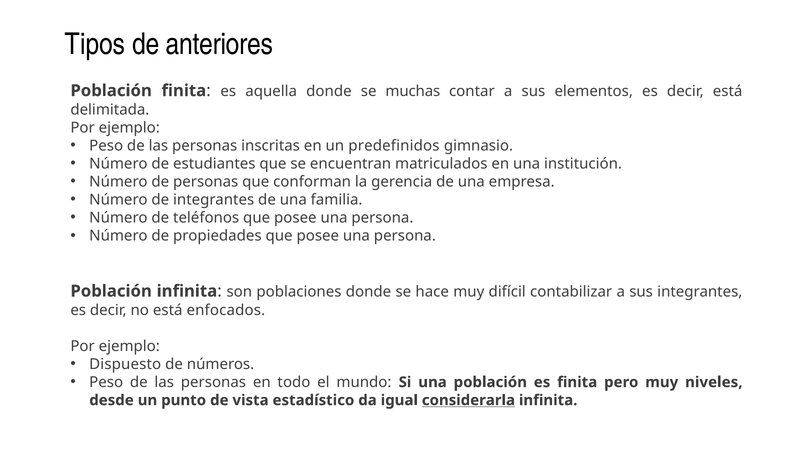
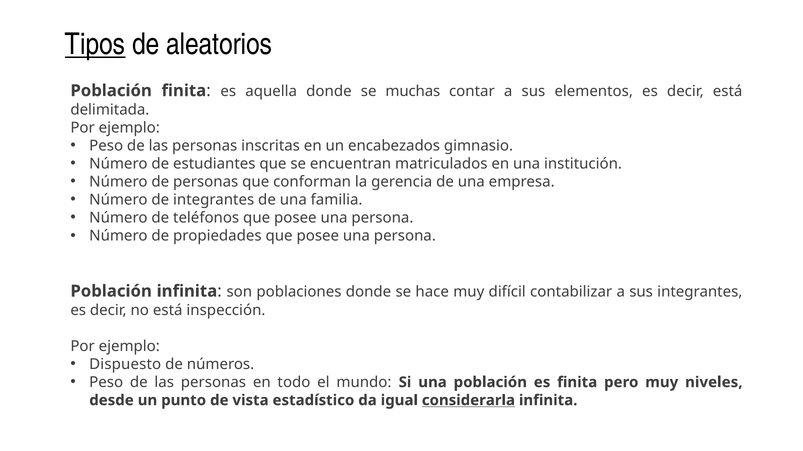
Tipos underline: none -> present (95, 44)
anteriores: anteriores -> aleatorios (219, 44)
predefinidos: predefinidos -> encabezados (394, 146)
enfocados: enfocados -> inspección (226, 311)
